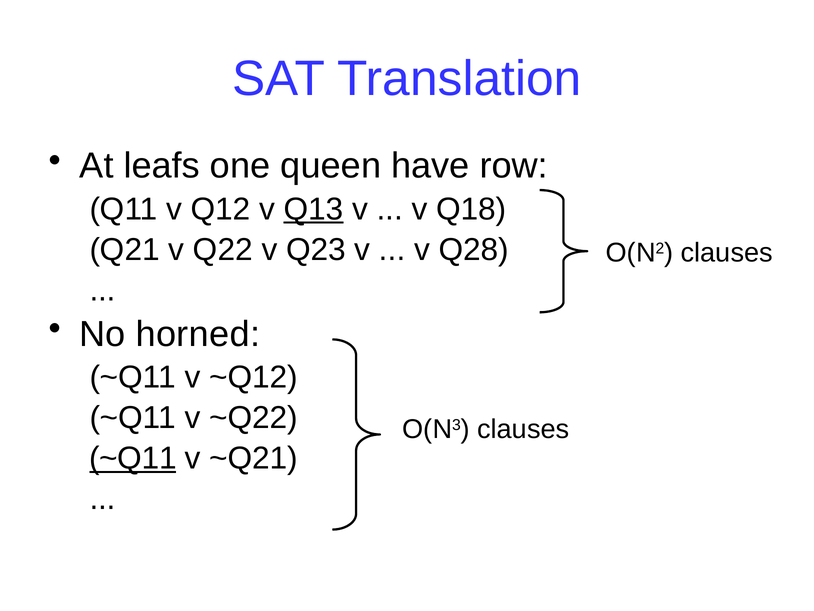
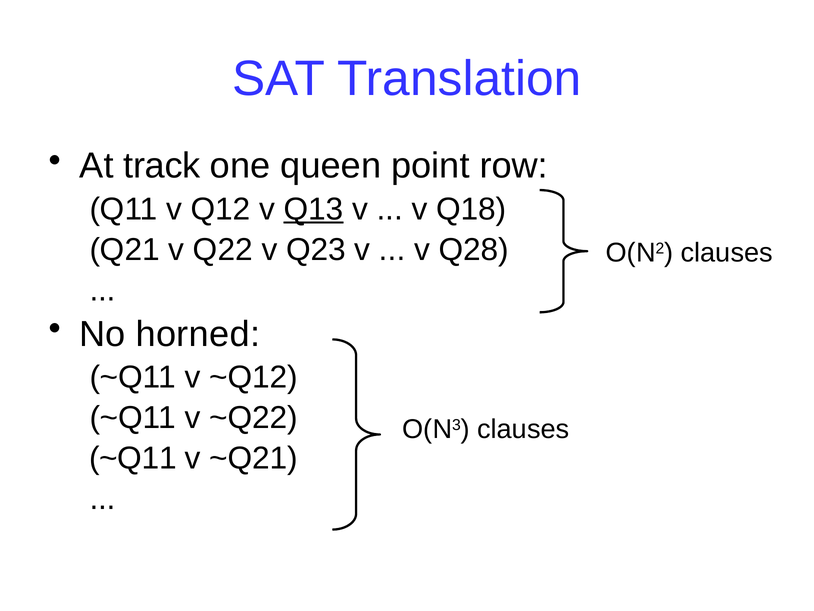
leafs: leafs -> track (162, 166)
have: have -> point (430, 166)
~Q11 underline: present -> none (133, 458)
